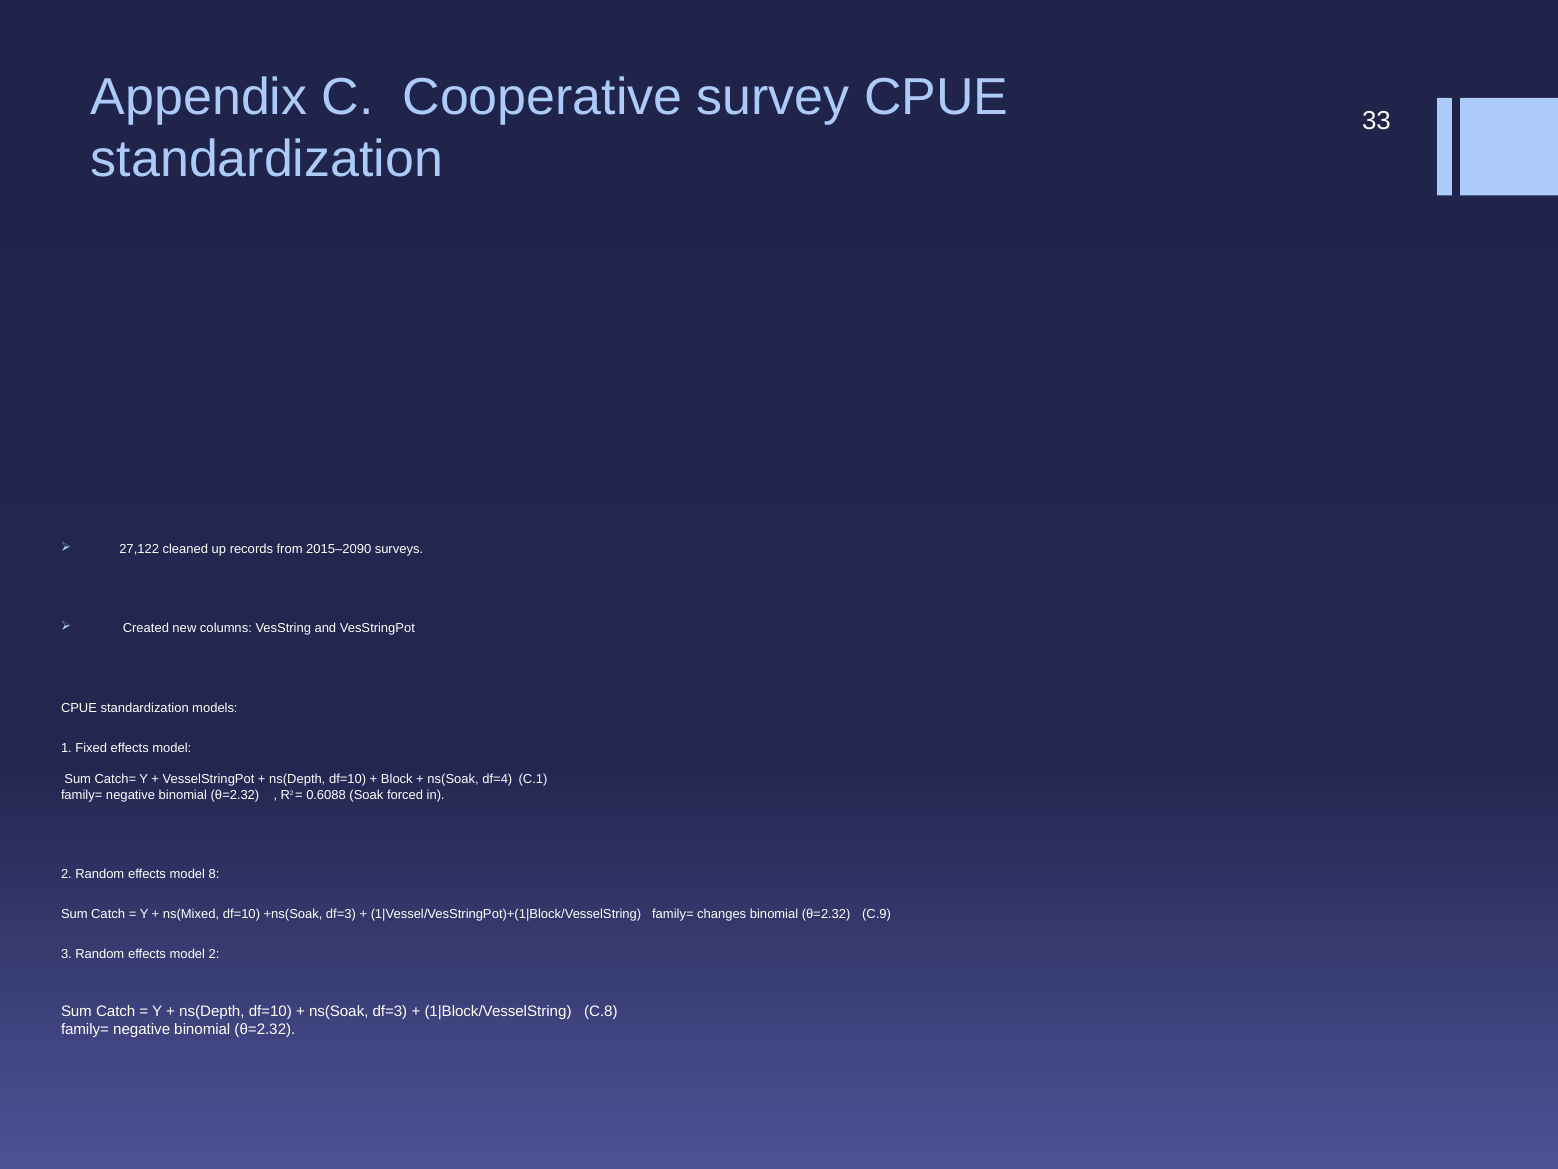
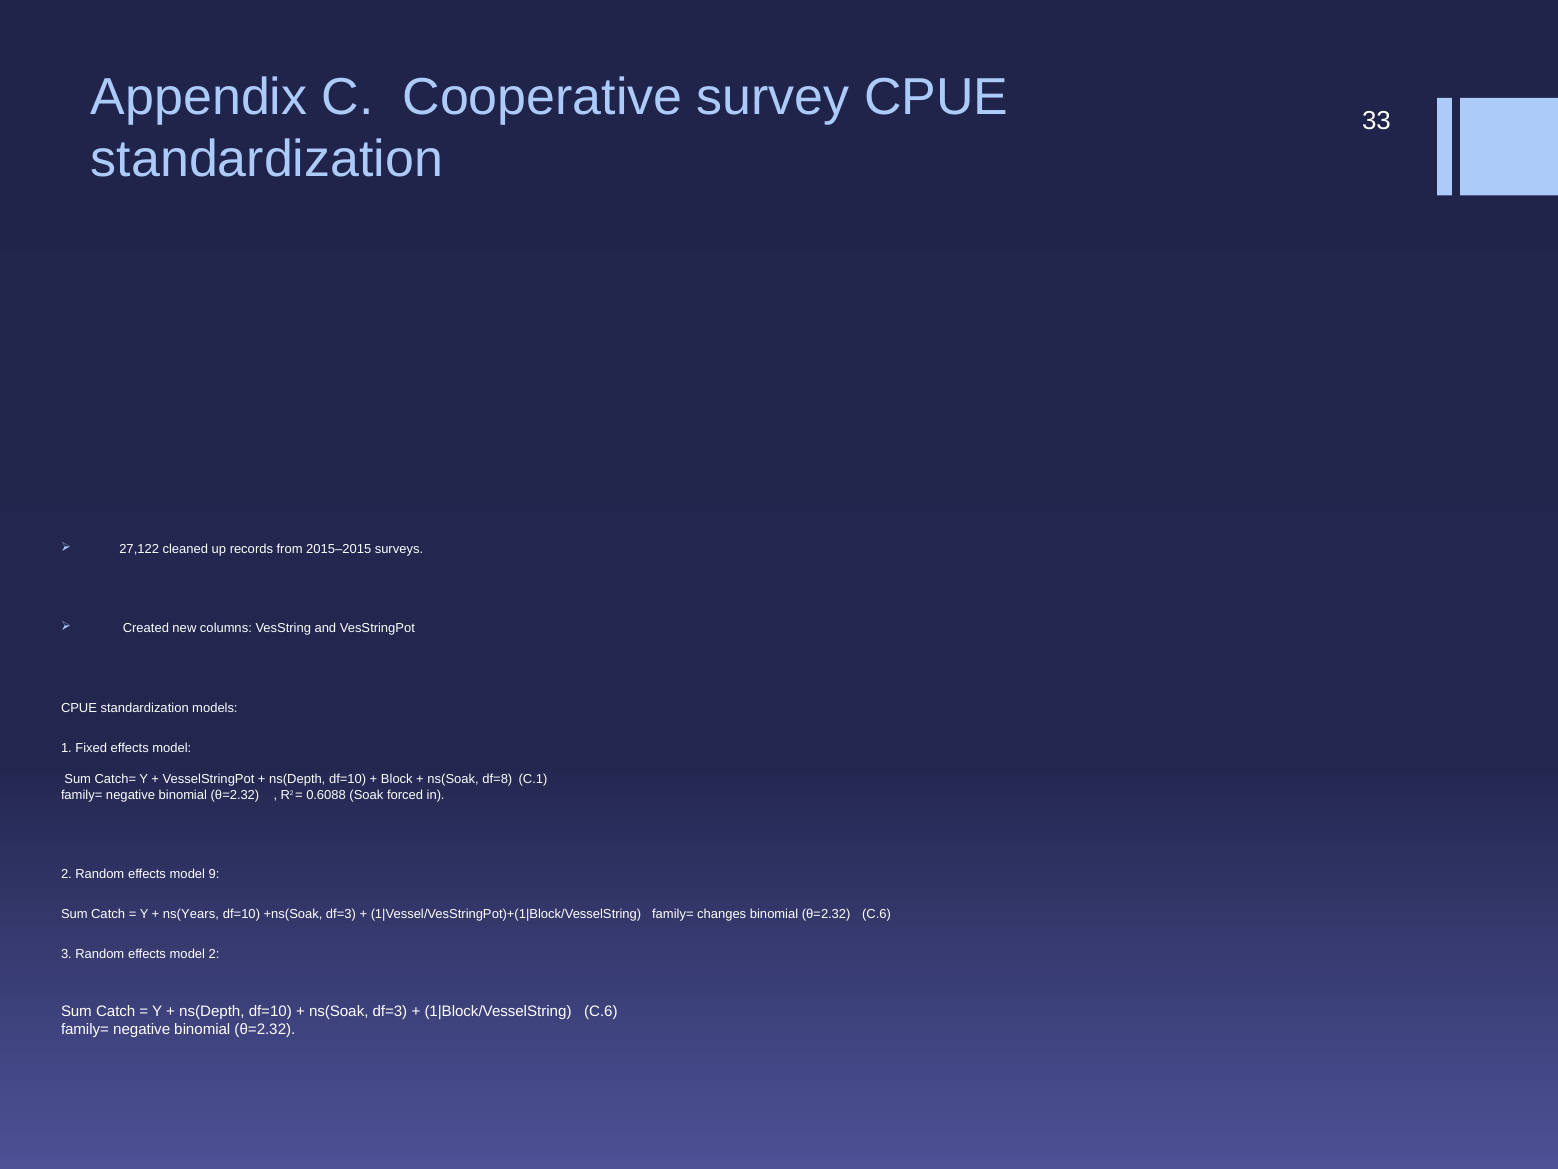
2015–2090: 2015–2090 -> 2015–2015 (339, 549)
df=4: df=4 -> df=8 (497, 779)
8: 8 -> 9 (214, 874)
ns(Mixed: ns(Mixed -> ns(Years (191, 914)
θ=2.32 C.9: C.9 -> C.6 (877, 914)
C.8: C.8 -> C.6 (601, 1011)
